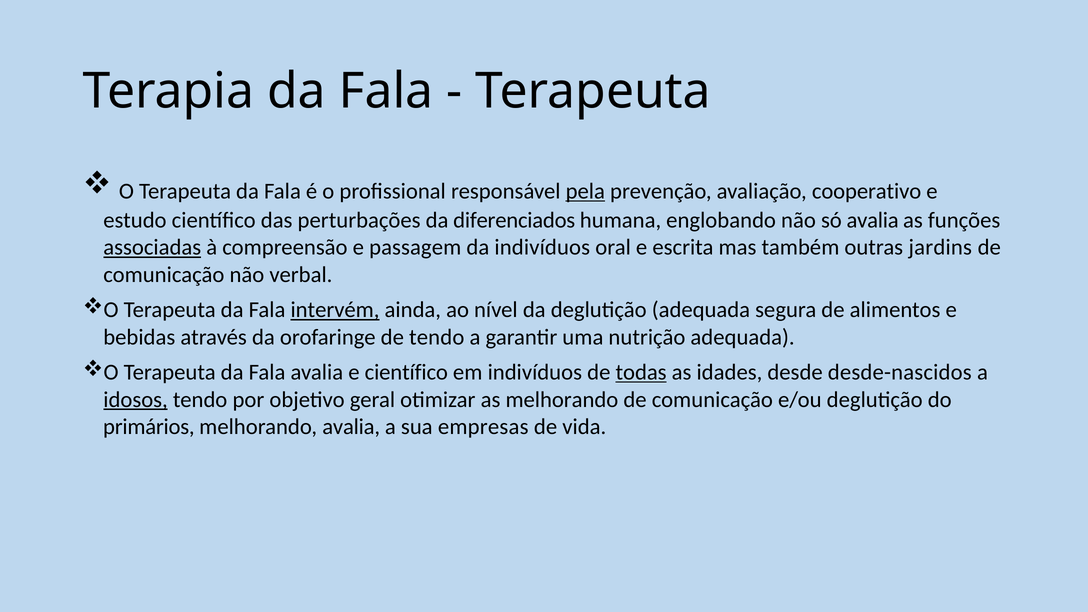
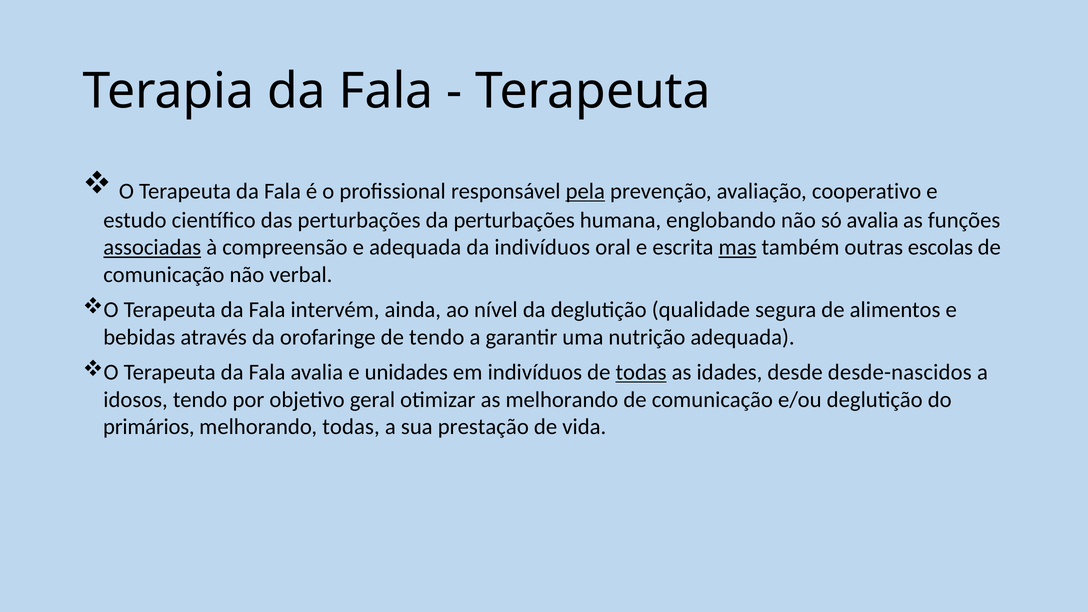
da diferenciados: diferenciados -> perturbações (514, 220)
e passagem: passagem -> adequada (415, 247)
mas underline: none -> present (738, 247)
jardins: jardins -> escolas (940, 247)
intervém underline: present -> none (335, 310)
deglutição adequada: adequada -> qualidade (701, 310)
e científico: científico -> unidades (406, 372)
idosos underline: present -> none (136, 400)
melhorando avalia: avalia -> todas (351, 427)
empresas: empresas -> prestação (483, 427)
